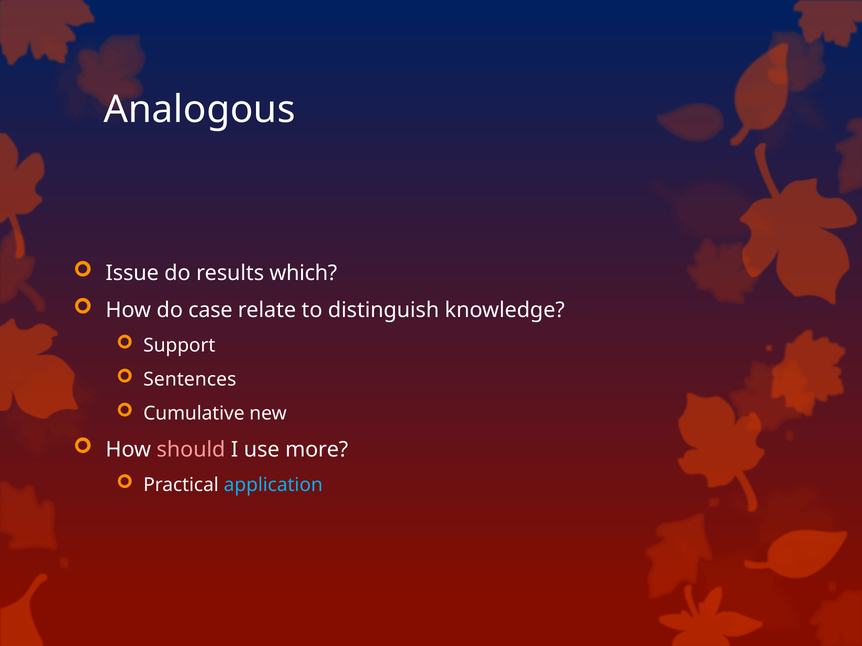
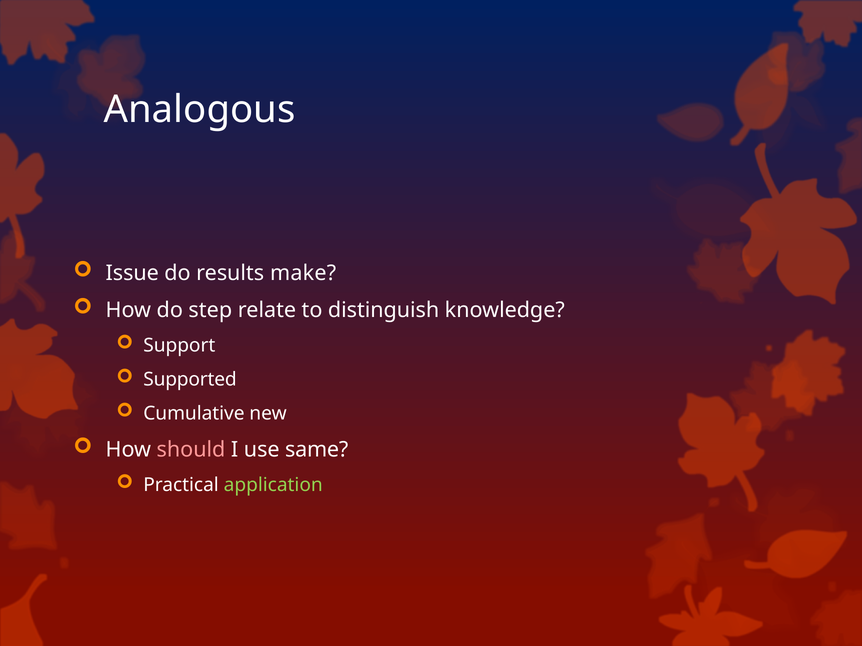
which: which -> make (303, 273)
case: case -> step (210, 311)
Sentences: Sentences -> Supported (190, 380)
more: more -> same (317, 450)
application colour: light blue -> light green (273, 485)
